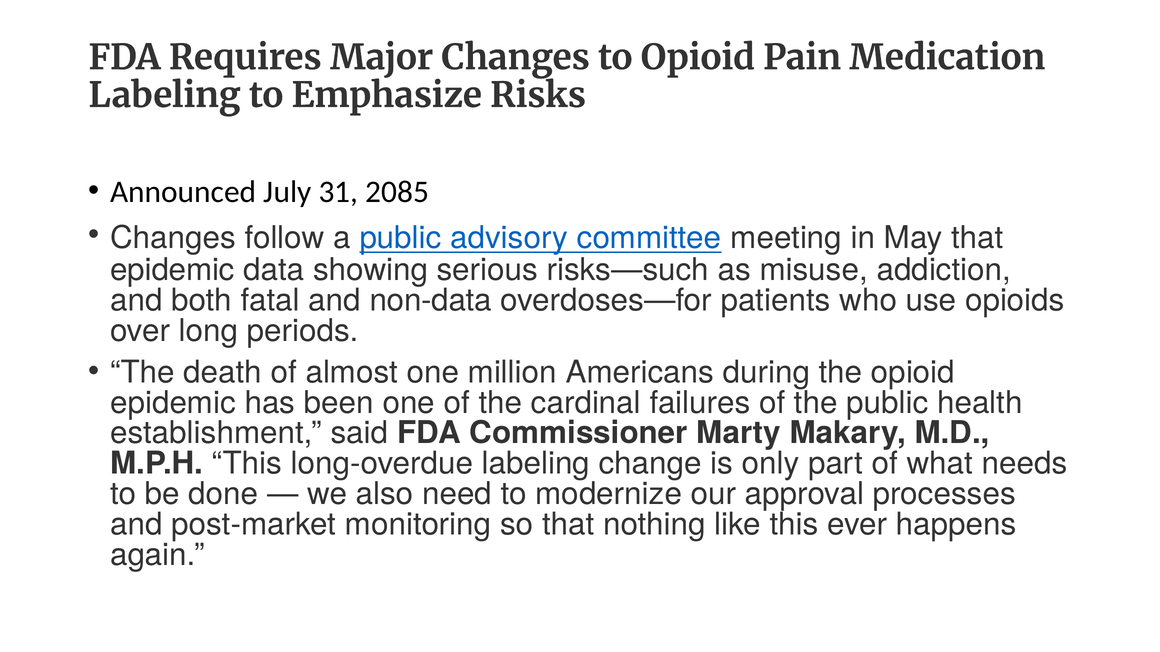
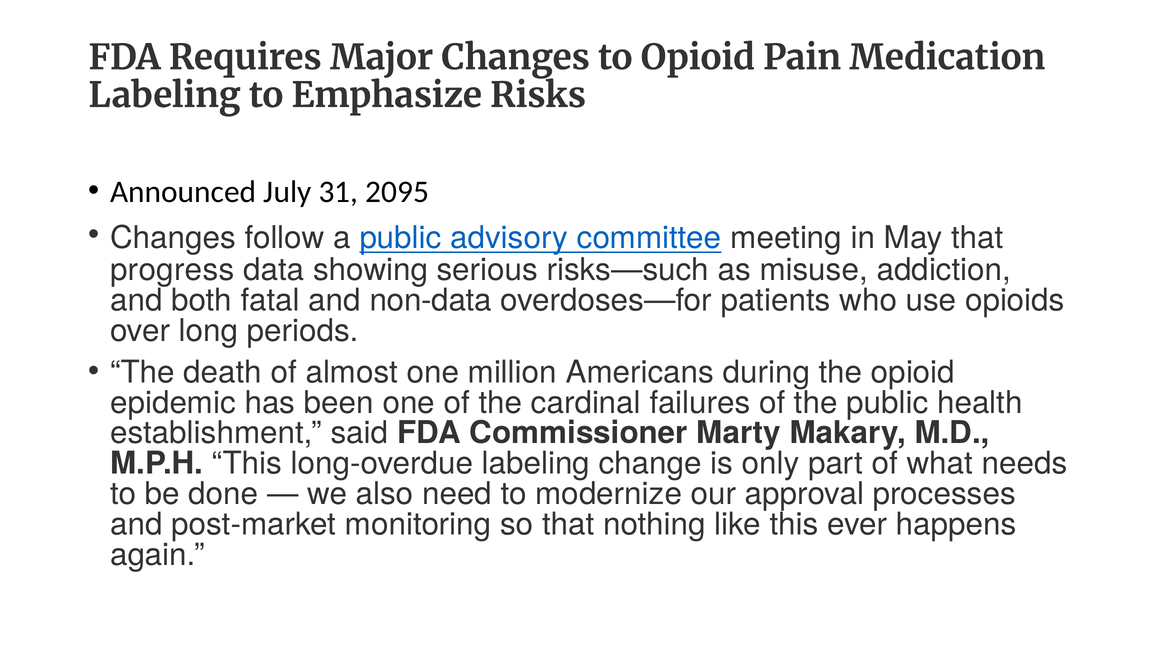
2085: 2085 -> 2095 (397, 192)
epidemic: epidemic -> progress (172, 270)
